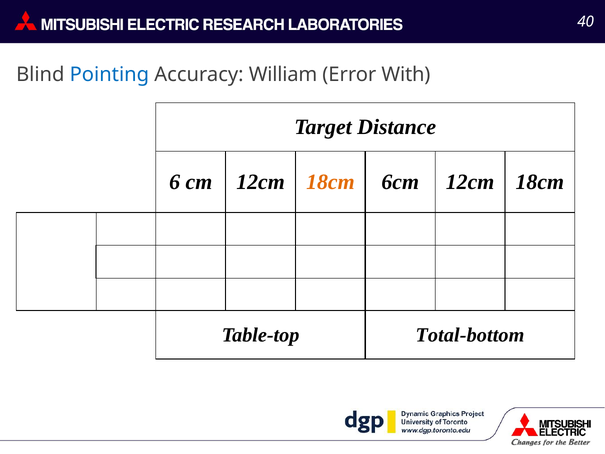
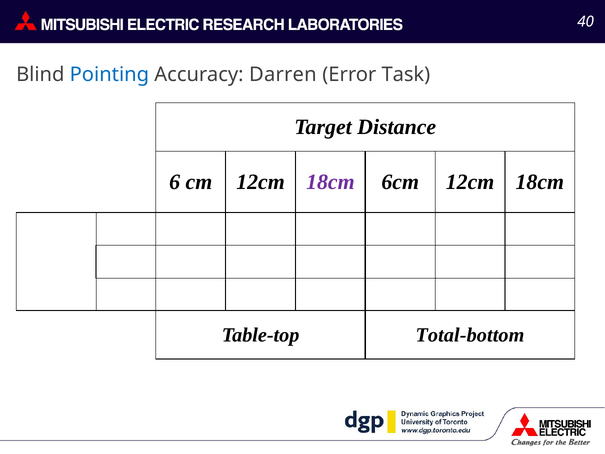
William: William -> Darren (283, 74)
With: With -> Task (406, 74)
18cm colour: orange -> purple (330, 182)
